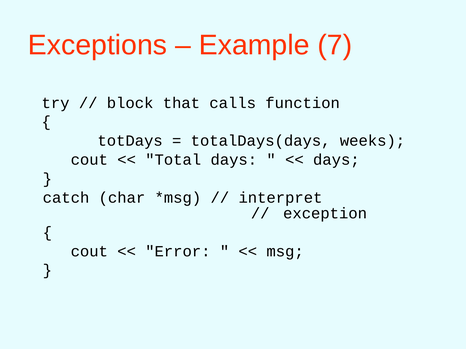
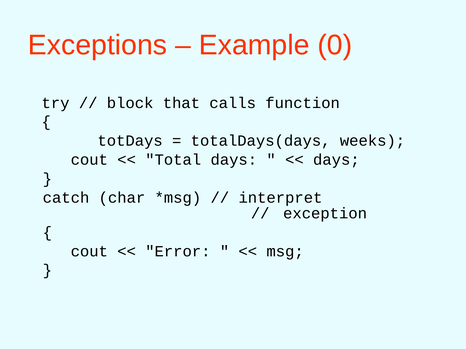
7: 7 -> 0 (335, 45)
